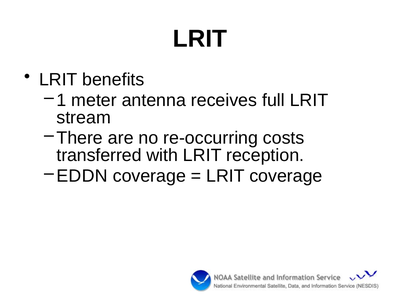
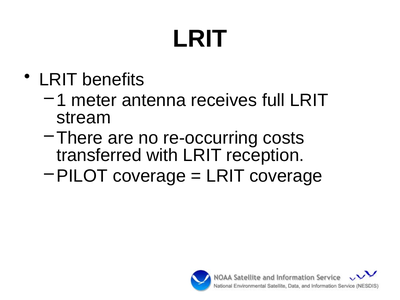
EDDN: EDDN -> PILOT (82, 176)
